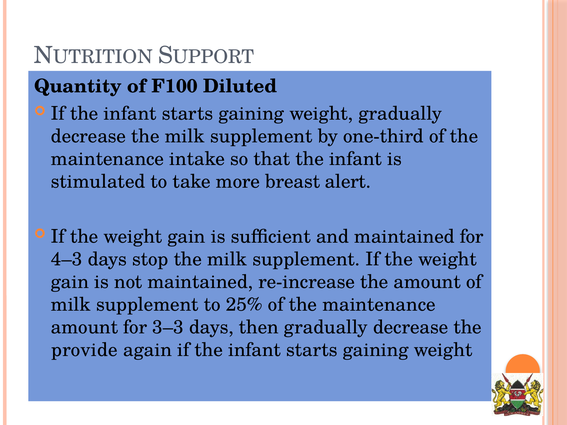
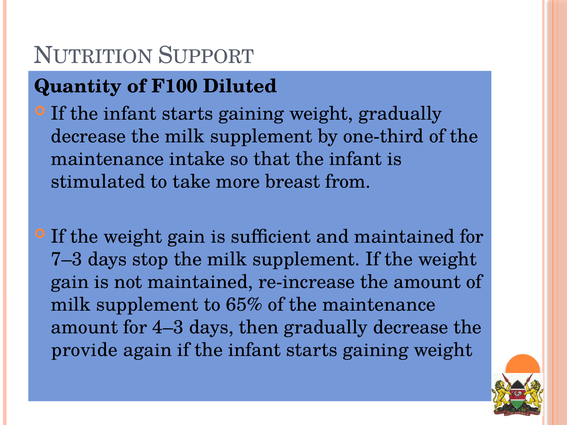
alert: alert -> from (348, 182)
4–3: 4–3 -> 7–3 (67, 259)
25%: 25% -> 65% (244, 305)
3–3: 3–3 -> 4–3 (168, 327)
